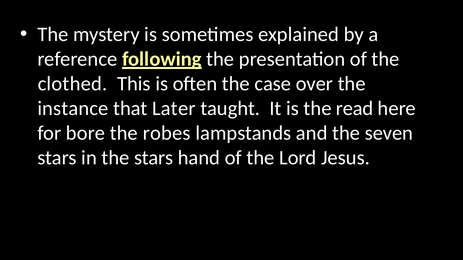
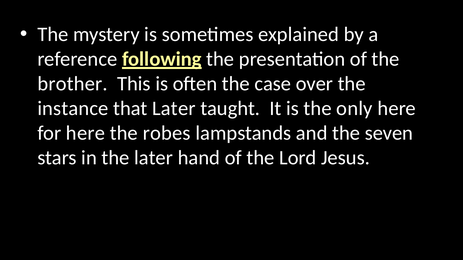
clothed: clothed -> brother (73, 84)
read: read -> only (354, 109)
for bore: bore -> here (86, 133)
the stars: stars -> later (154, 158)
